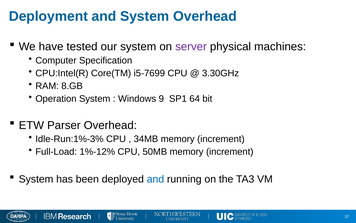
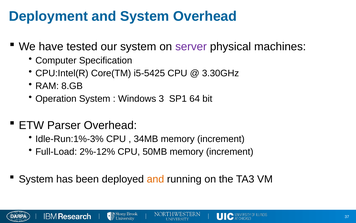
i5-7699: i5-7699 -> i5-5425 (149, 73)
9: 9 -> 3 (161, 99)
1%-12%: 1%-12% -> 2%-12% (97, 152)
and colour: blue -> orange (155, 179)
